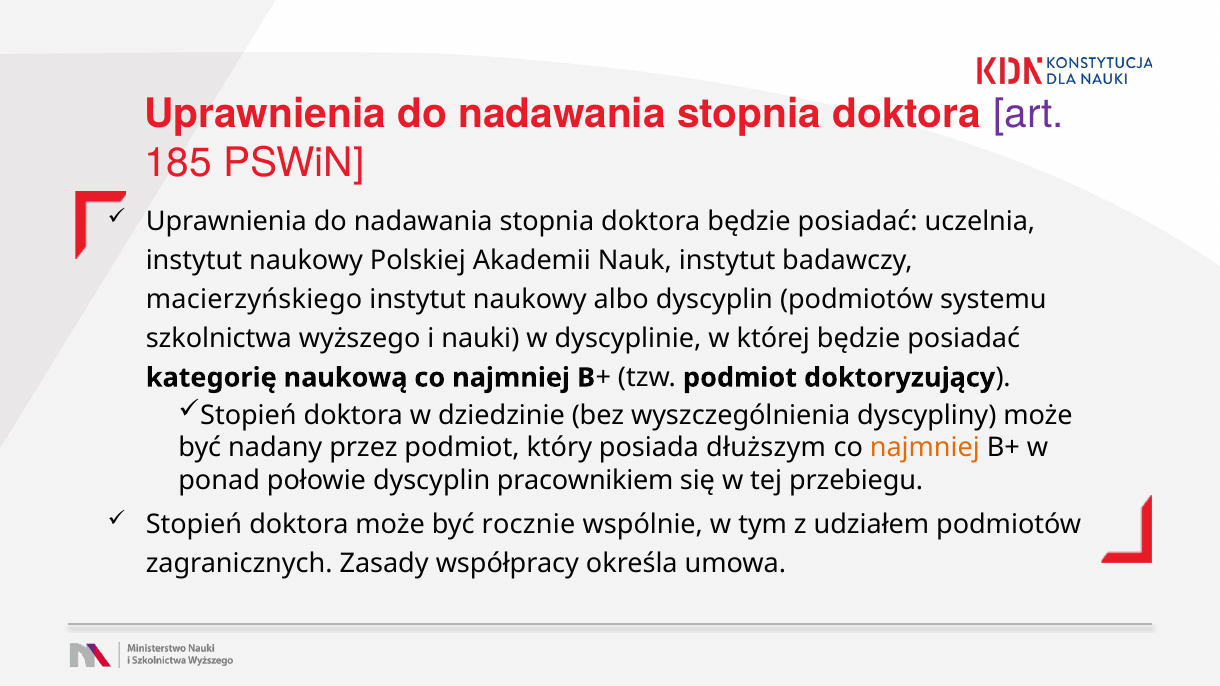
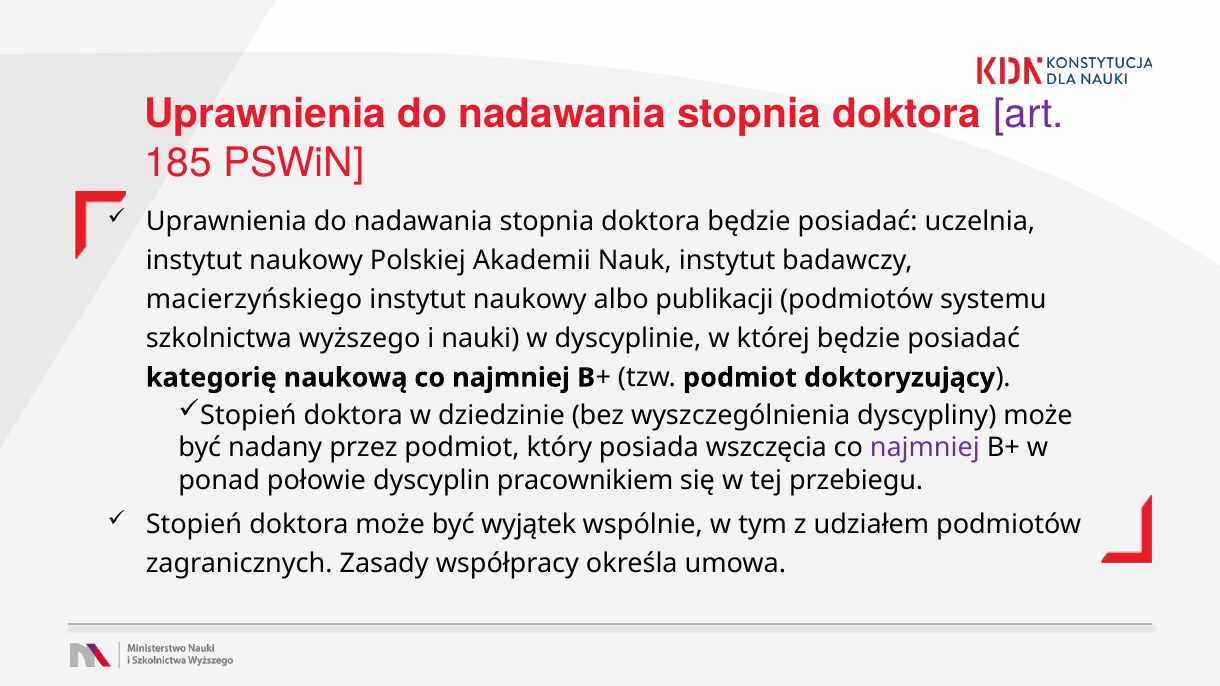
albo dyscyplin: dyscyplin -> publikacji (714, 300)
dłuższym: dłuższym -> wszczęcia (766, 448)
najmniej colour: orange -> purple (925, 448)
rocznie: rocznie -> wyjątek (529, 525)
